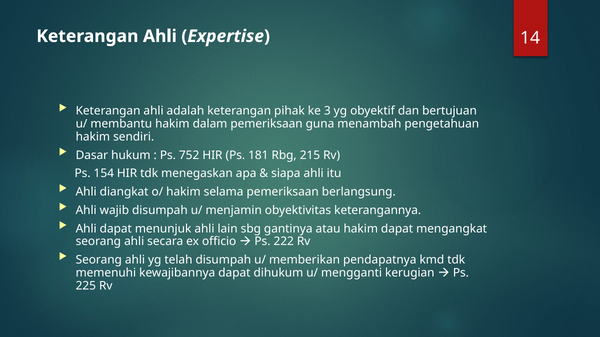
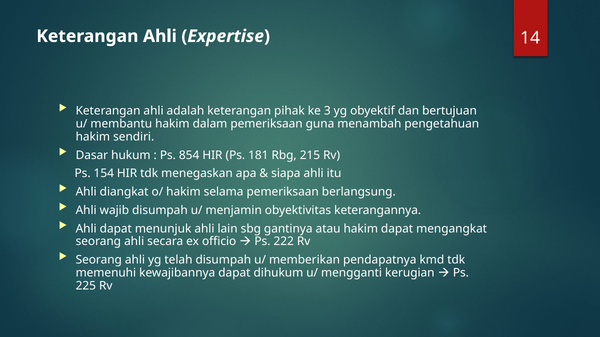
752: 752 -> 854 (189, 155)
